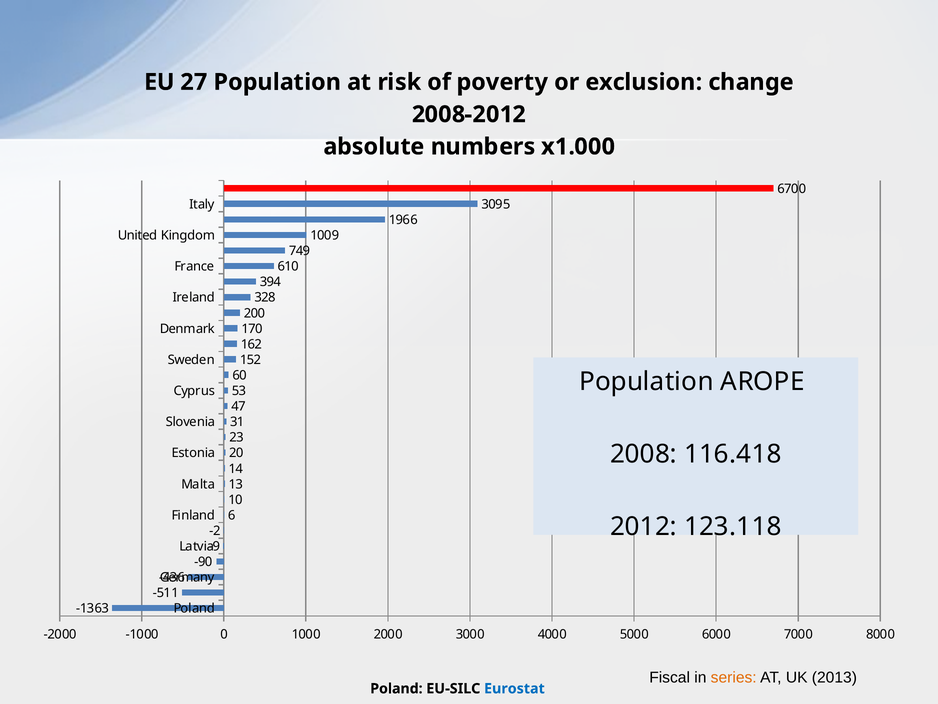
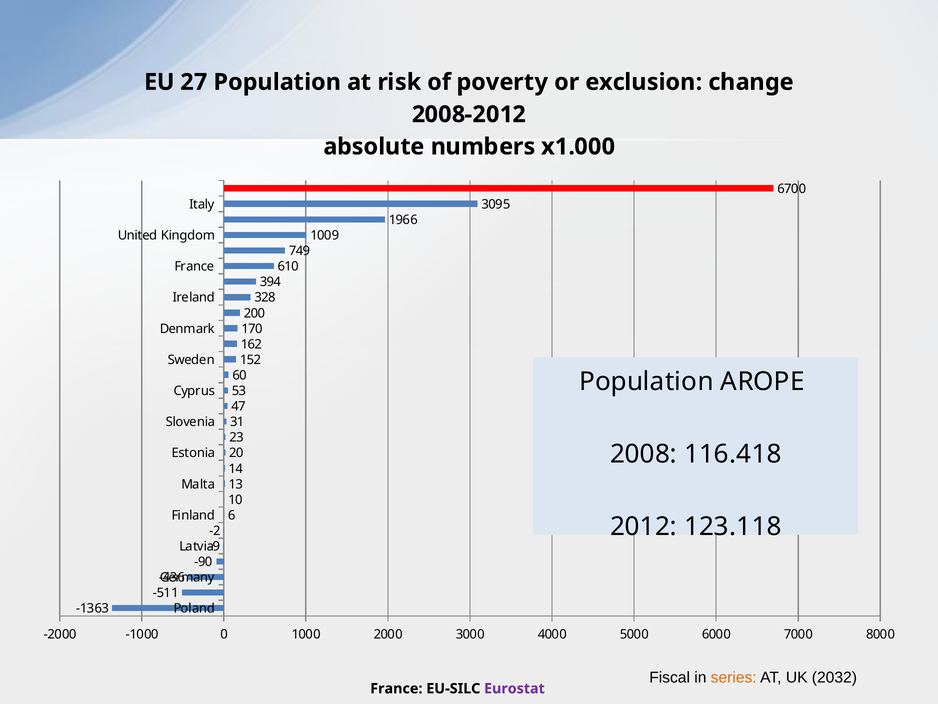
2013: 2013 -> 2032 (834, 677)
Poland: Poland -> France (396, 688)
Eurostat colour: blue -> purple (514, 688)
